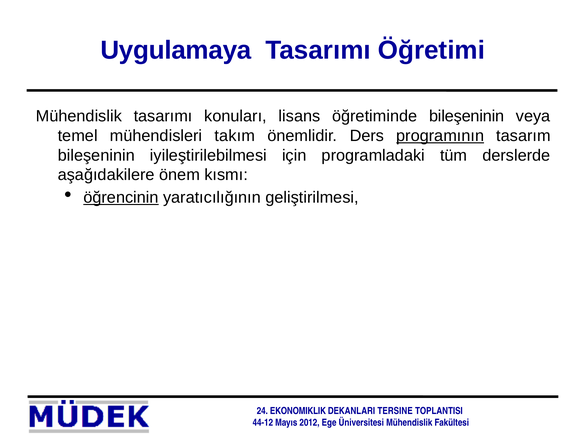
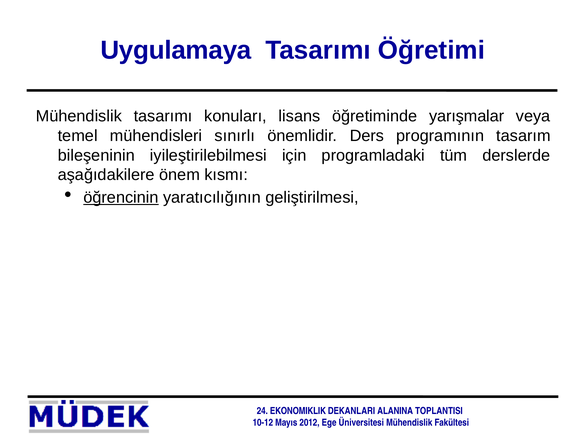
öğretiminde bileşeninin: bileşeninin -> yarışmalar (467, 116)
takım: takım -> sınırlı (235, 136)
programının underline: present -> none (440, 136)
TERSINE: TERSINE -> ALANINA (395, 412)
44-12: 44-12 -> 10-12 (263, 423)
